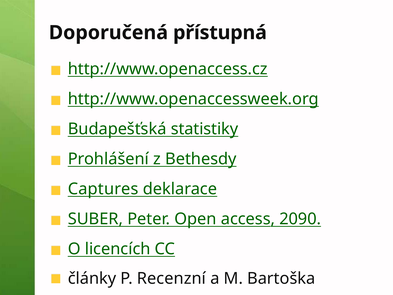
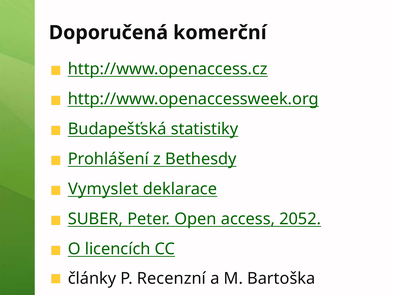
přístupná: přístupná -> komerční (220, 33)
Captures: Captures -> Vymyslet (103, 189)
2090: 2090 -> 2052 (300, 219)
